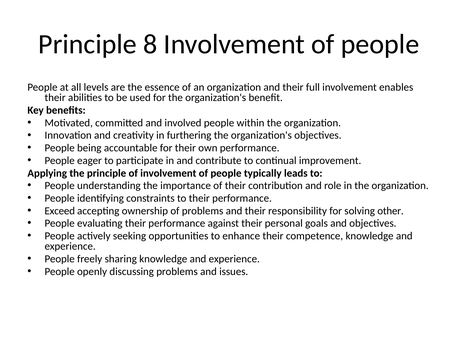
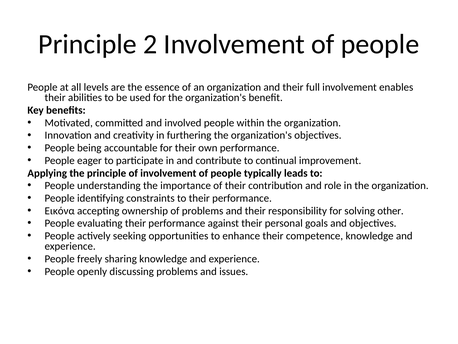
8: 8 -> 2 (150, 44)
Exceed: Exceed -> Εικόνα (60, 211)
